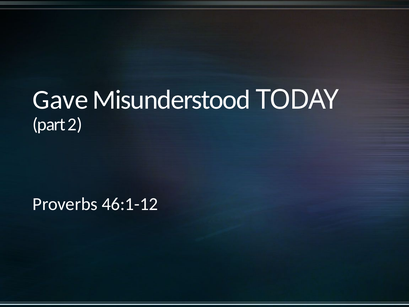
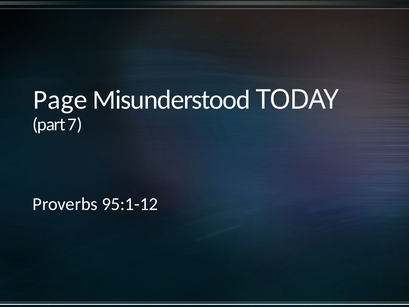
Gave: Gave -> Page (60, 100)
2: 2 -> 7 (75, 124)
46:1-12: 46:1-12 -> 95:1-12 (130, 204)
